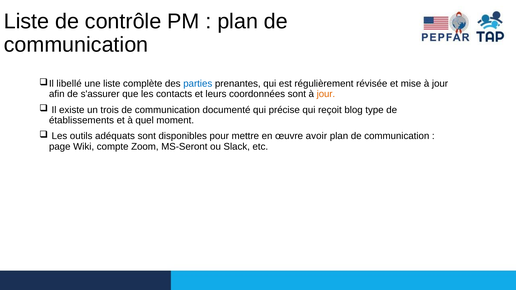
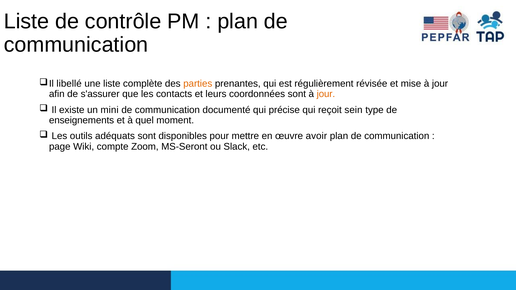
parties colour: blue -> orange (198, 84)
trois: trois -> mini (110, 110)
blog: blog -> sein (354, 110)
établissements: établissements -> enseignements (82, 120)
